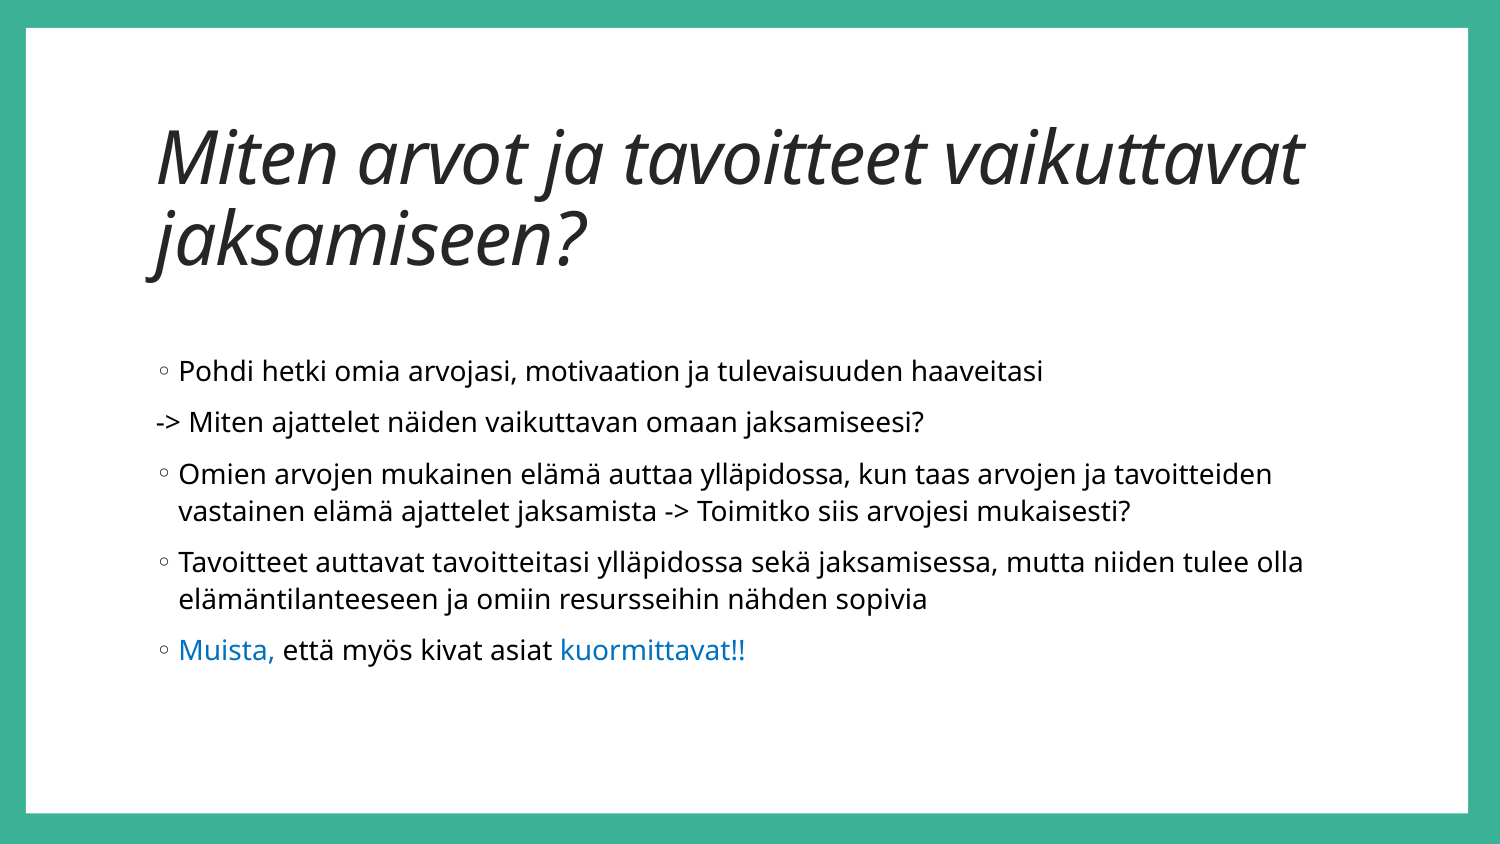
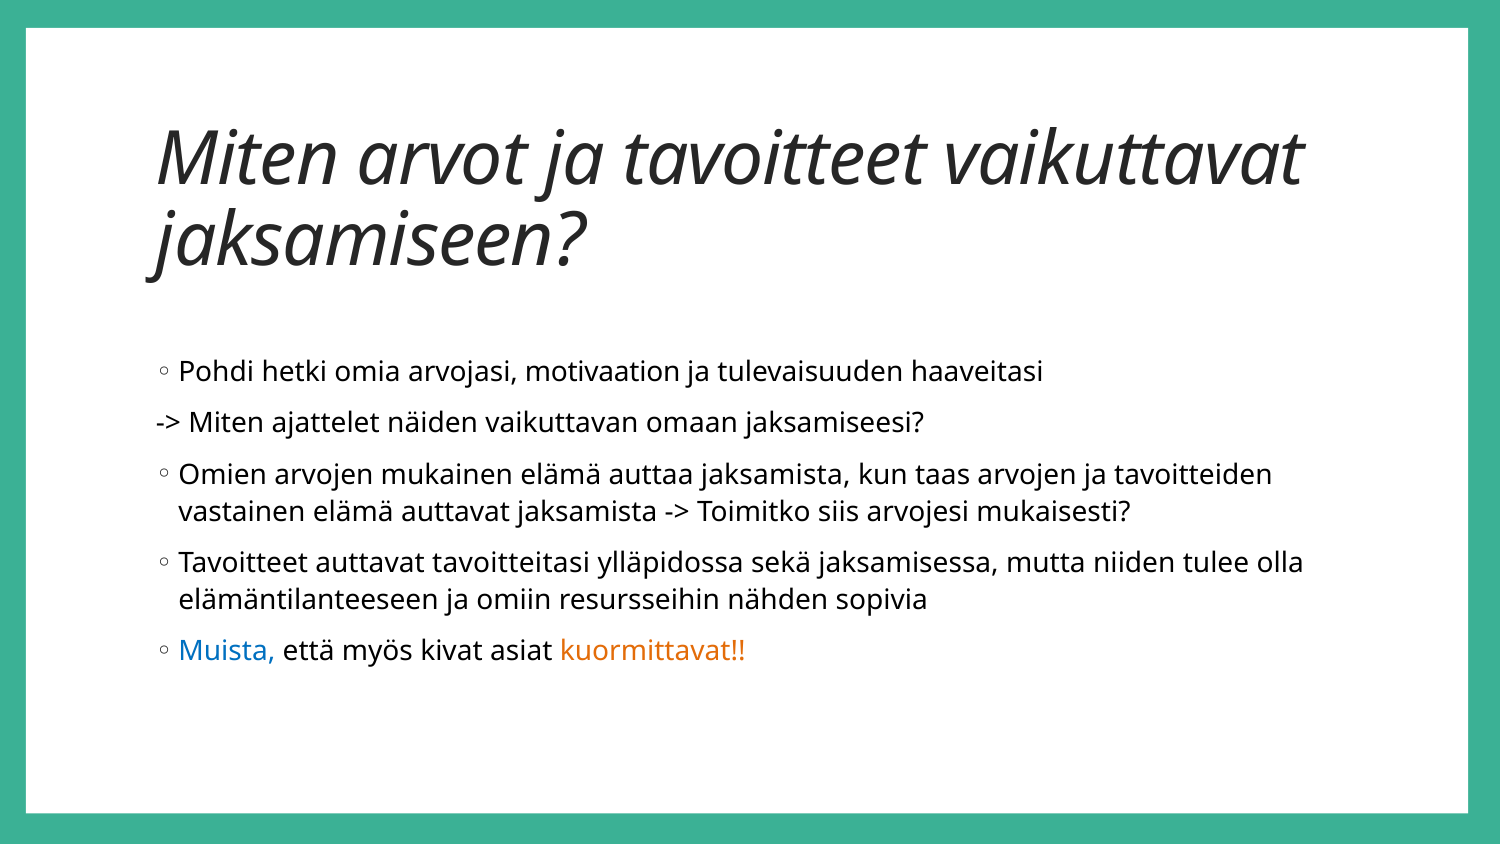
auttaa ylläpidossa: ylläpidossa -> jaksamista (776, 475)
elämä ajattelet: ajattelet -> auttavat (456, 512)
kuormittavat colour: blue -> orange (653, 651)
